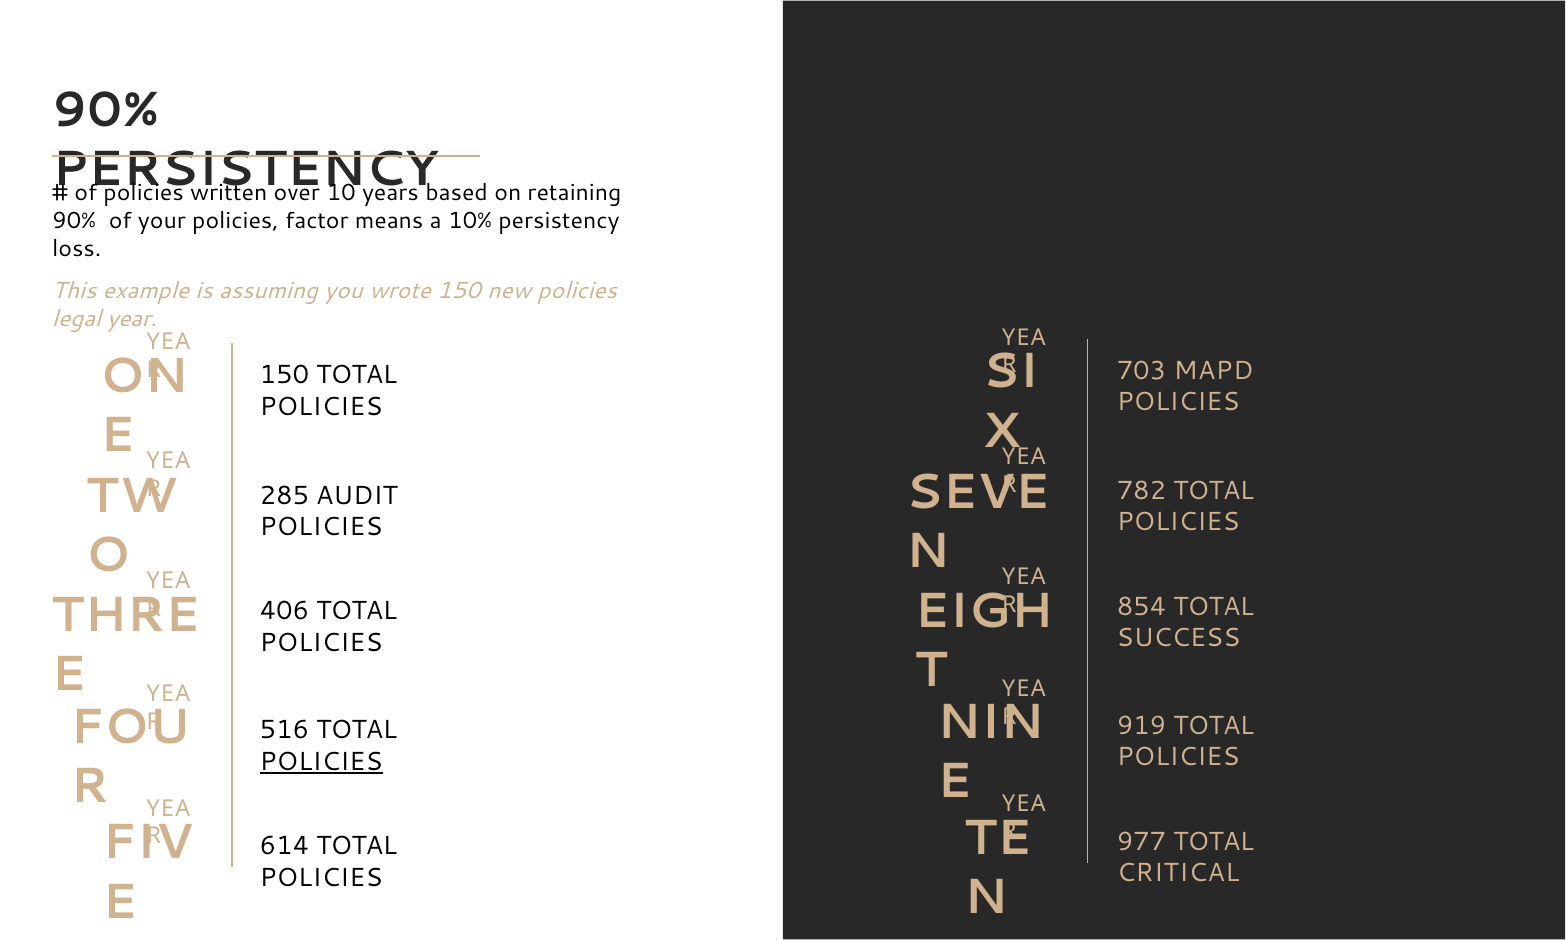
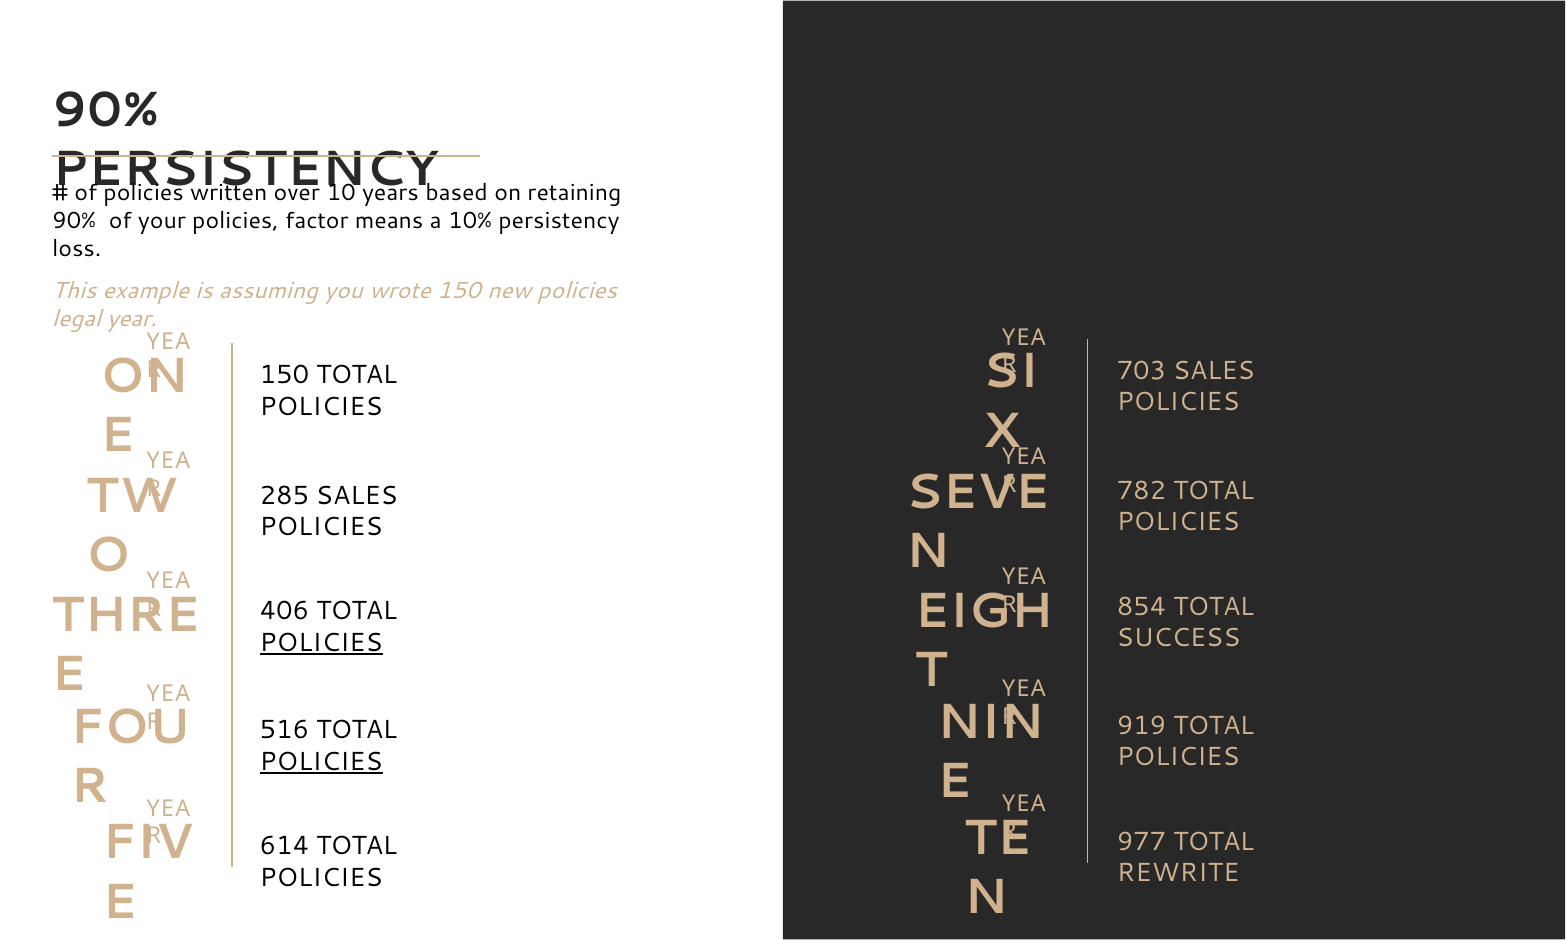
703 MAPD: MAPD -> SALES (1214, 371)
285 AUDIT: AUDIT -> SALES (357, 495)
POLICIES underline: none -> present (321, 642)
CRITICAL: CRITICAL -> REWRITE (1178, 872)
